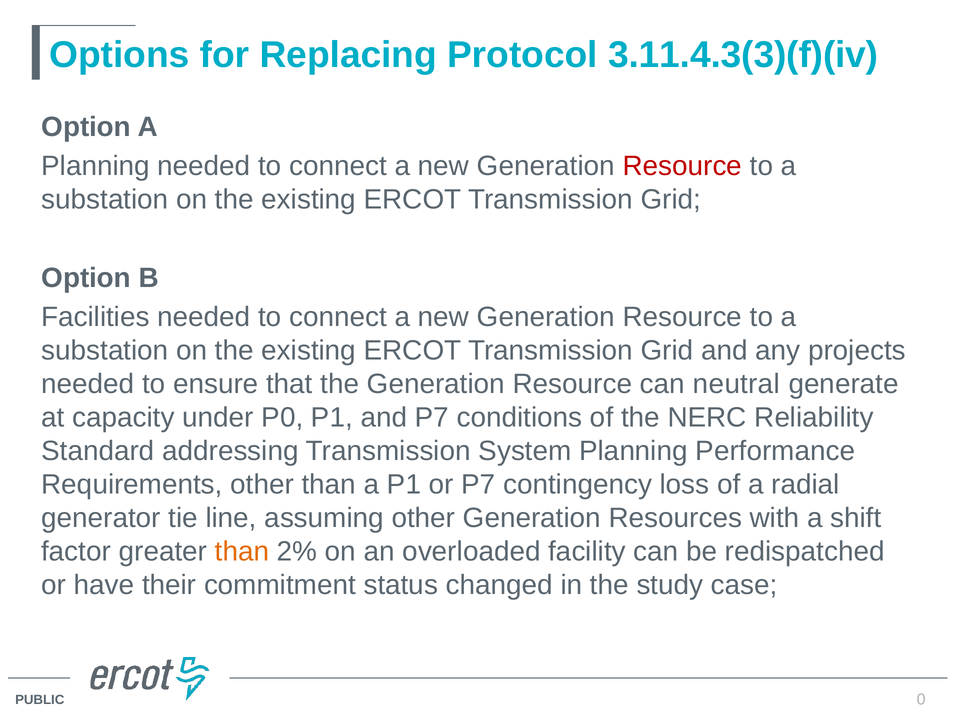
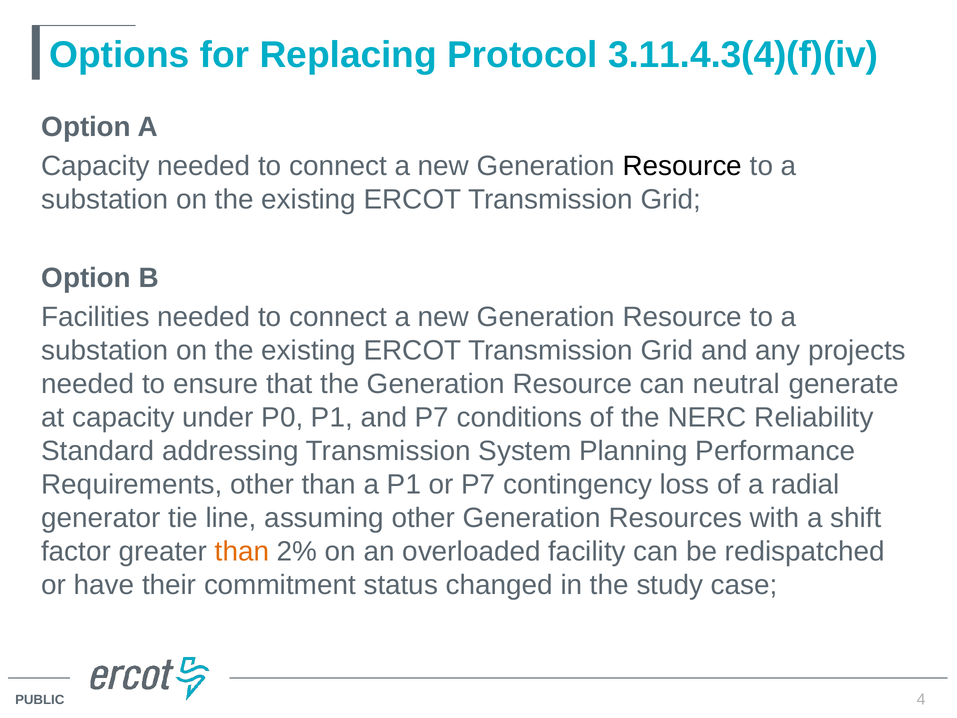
3.11.4.3(3)(f)(iv: 3.11.4.3(3)(f)(iv -> 3.11.4.3(4)(f)(iv (743, 55)
Planning: Planning -> Capacity (96, 166)
Resource colour: red -> black (682, 166)
0: 0 -> 4 (921, 699)
